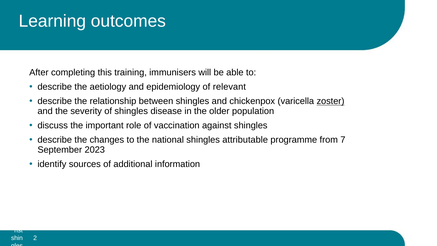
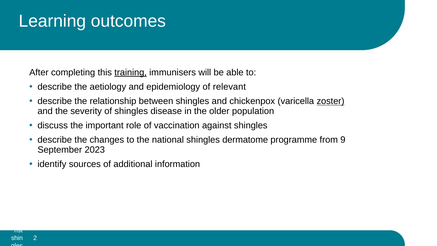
training underline: none -> present (131, 72)
attributable: attributable -> dermatome (245, 140)
7: 7 -> 9 (343, 140)
